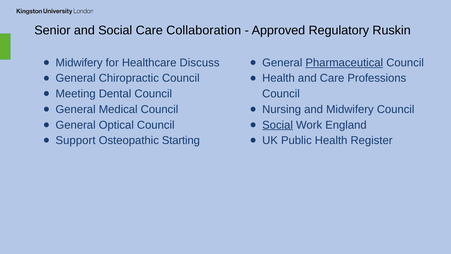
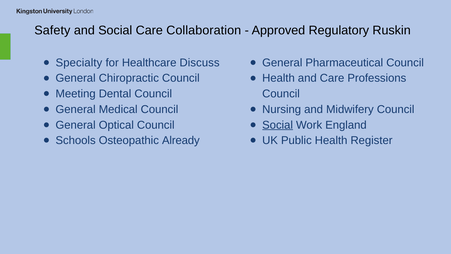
Senior: Senior -> Safety (52, 30)
Midwifery: Midwifery -> Specialty (79, 63)
Pharmaceutical underline: present -> none (344, 63)
Support: Support -> Schools (76, 140)
Starting: Starting -> Already (181, 140)
